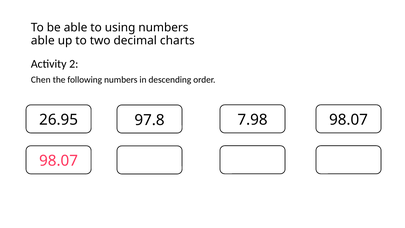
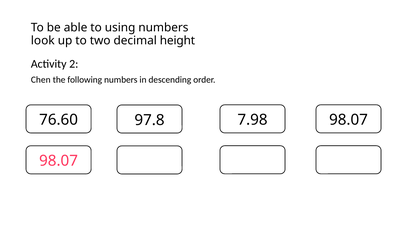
able: able -> look (43, 40)
charts: charts -> height (177, 40)
26.95: 26.95 -> 76.60 (59, 120)
